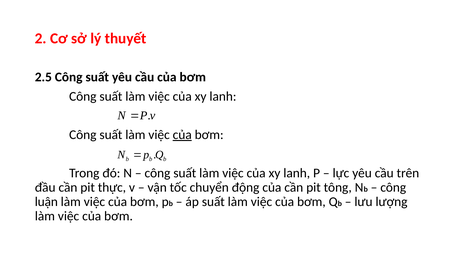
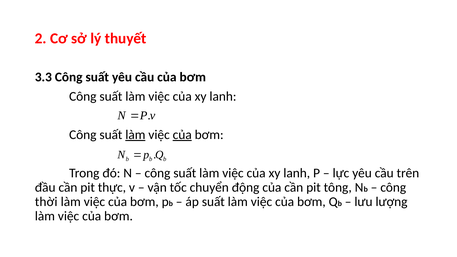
2.5: 2.5 -> 3.3 (43, 77)
làm underline: none -> present (135, 135)
luận: luận -> thời (46, 202)
